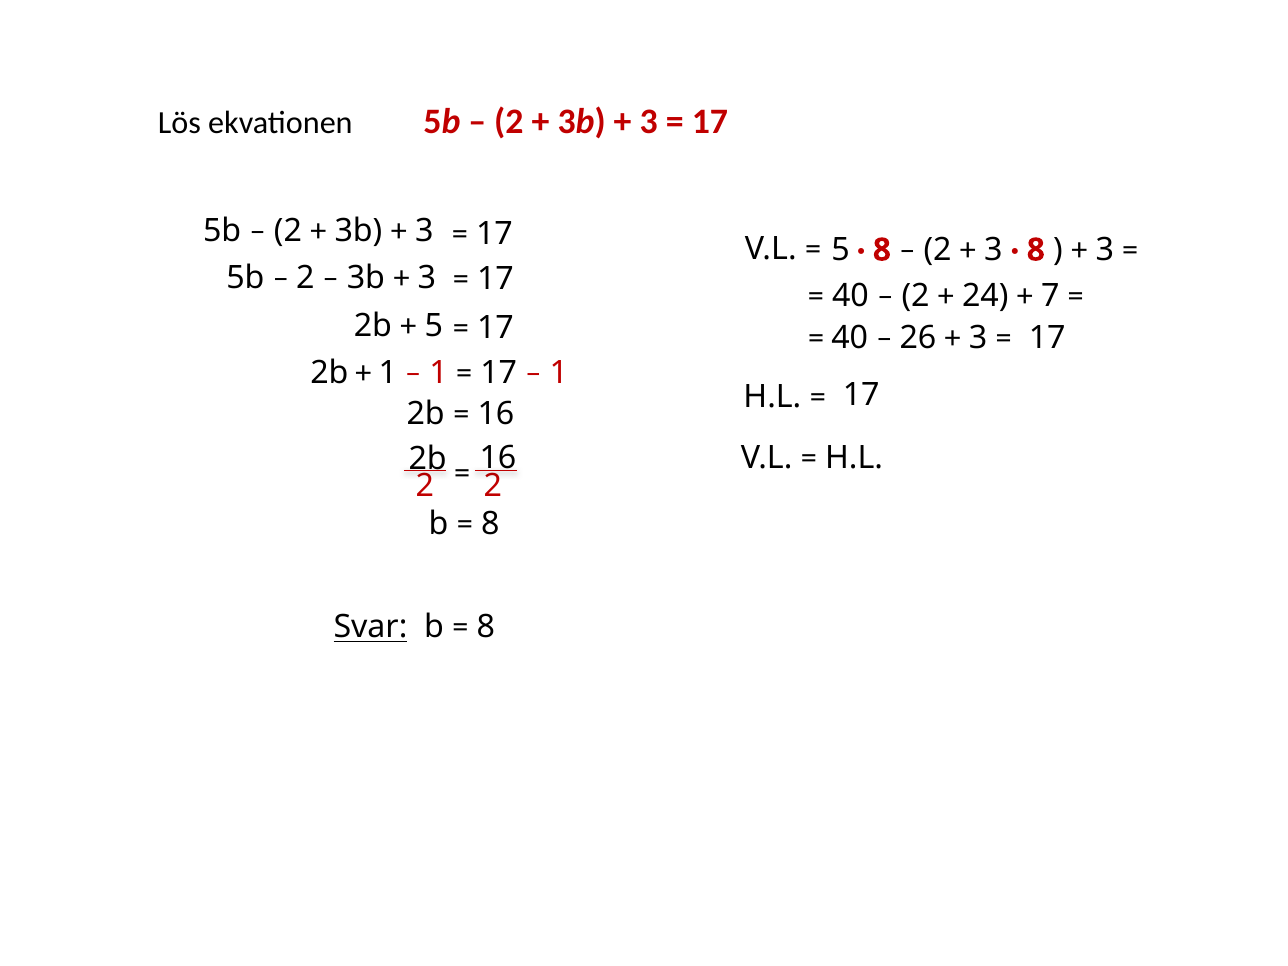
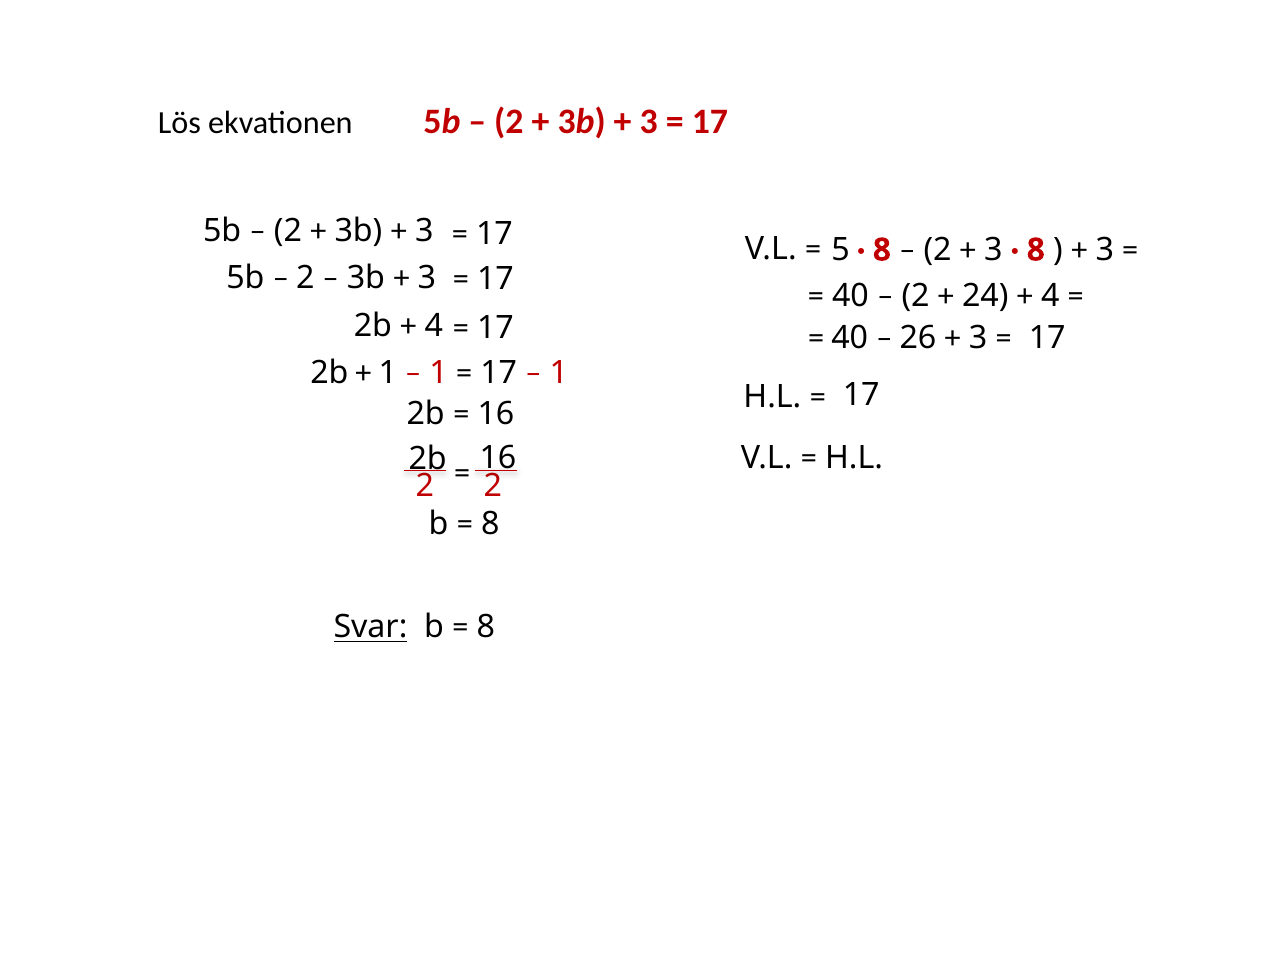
7: 7 -> 4 (1050, 295)
5: 5 -> 4 (434, 326)
